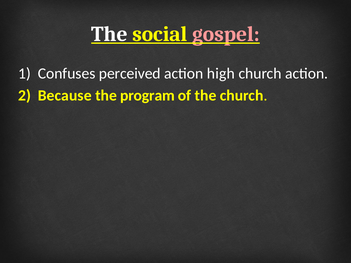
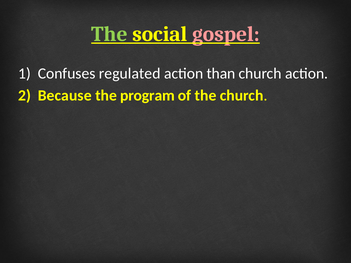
The colour: white -> light green (109, 34)
perceived: perceived -> regulated (130, 74)
high: high -> than (221, 74)
